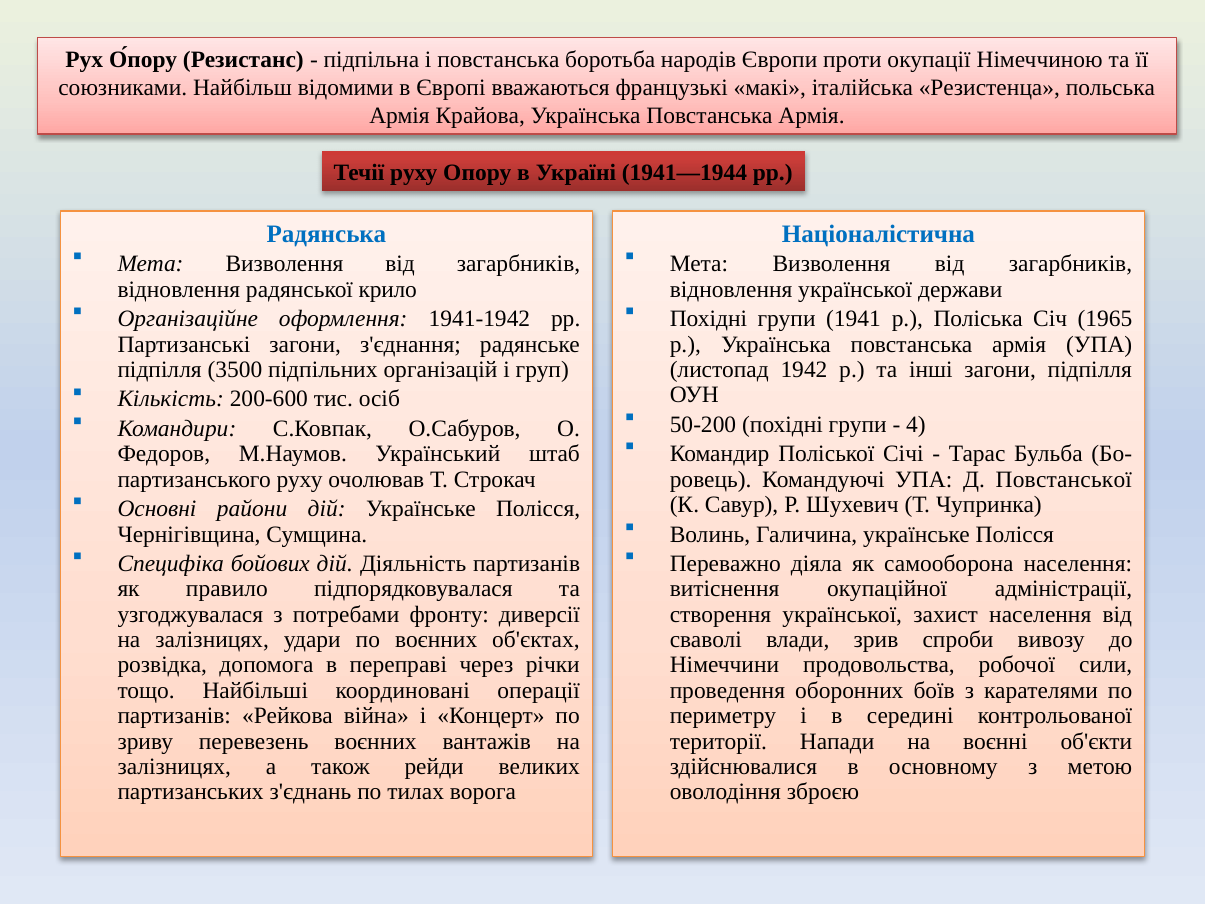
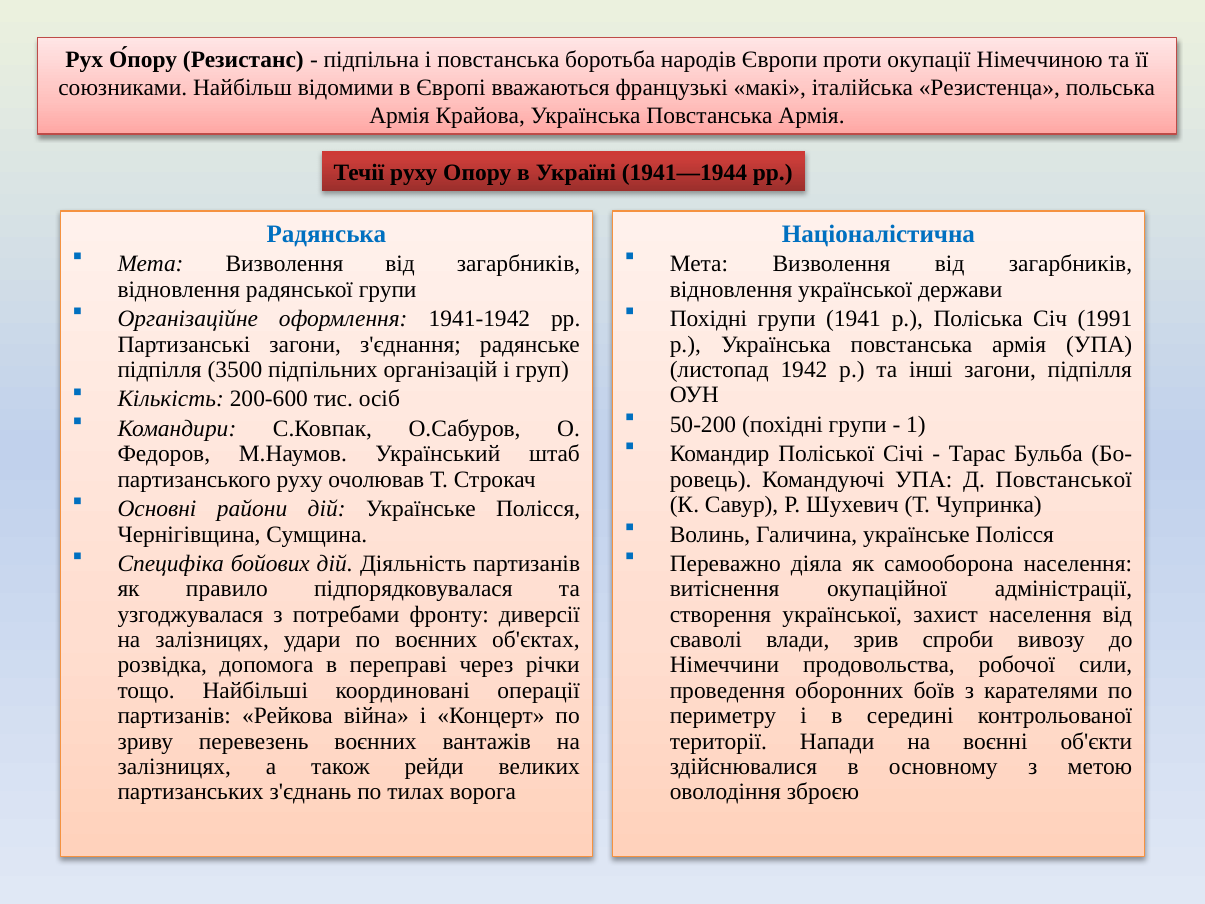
радянської крило: крило -> групи (388, 289)
1965: 1965 -> 1991 (1105, 319)
4: 4 -> 1 (916, 424)
